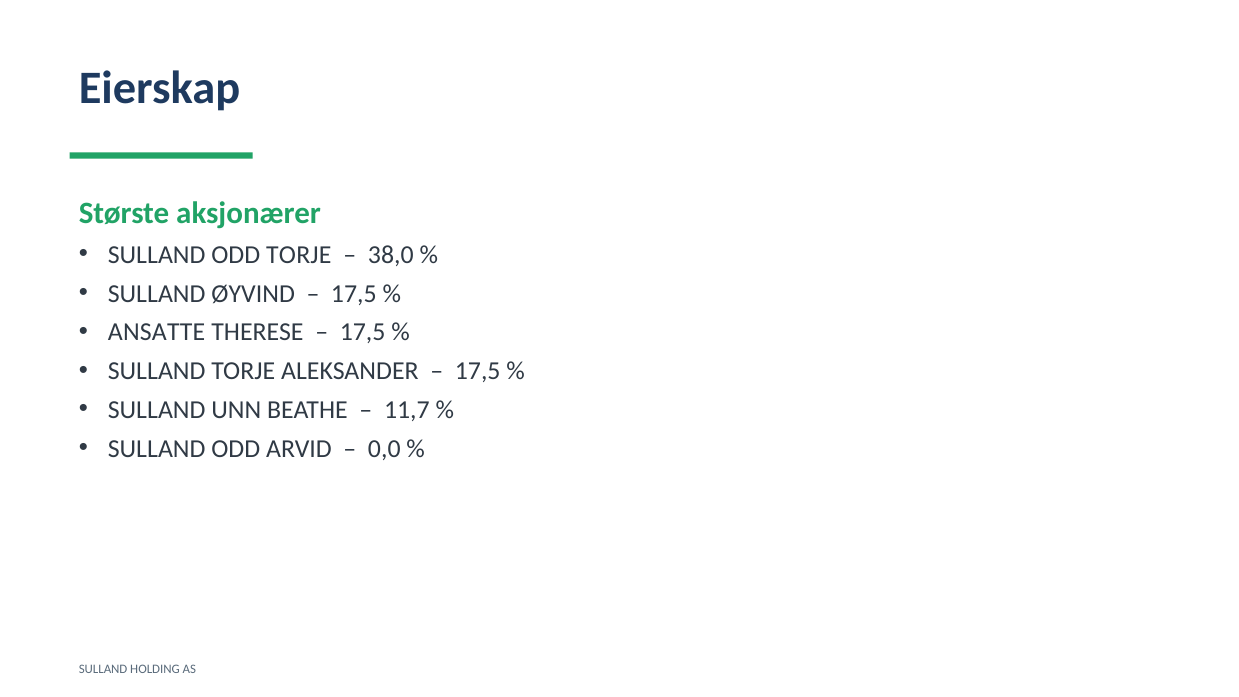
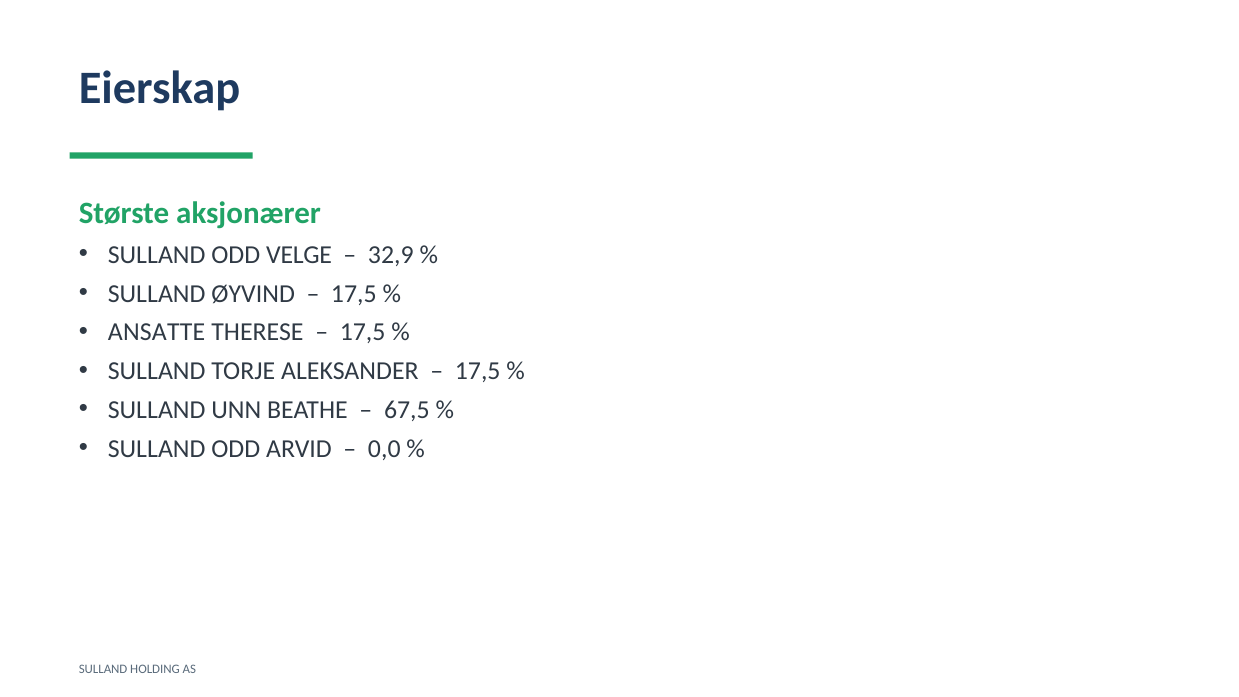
ODD TORJE: TORJE -> VELGE (299, 255)
38,0: 38,0 -> 32,9 (391, 255)
11,7: 11,7 -> 67,5 (407, 410)
